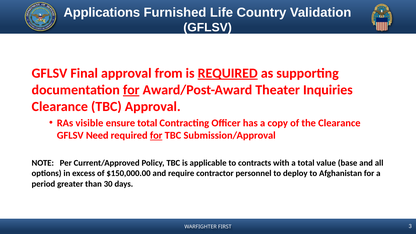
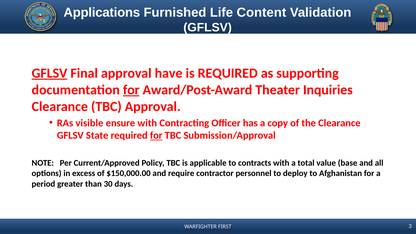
Country: Country -> Content (261, 13)
GFLSV underline: none -> present (50, 73)
from: from -> have (169, 73)
REQUIRED underline: present -> none (228, 73)
ensure total: total -> with (147, 123)
Need: Need -> State (97, 135)
